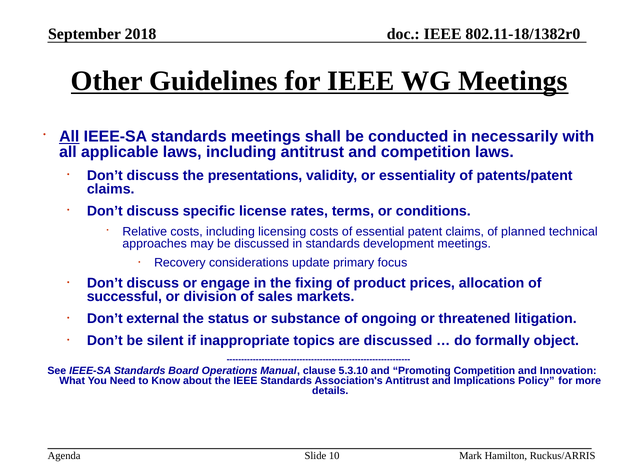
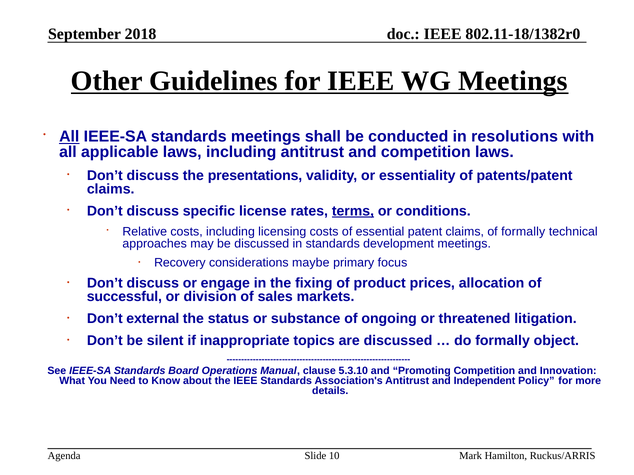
necessarily: necessarily -> resolutions (515, 137)
terms underline: none -> present (353, 211)
of planned: planned -> formally (523, 232)
update: update -> maybe (311, 263)
Implications: Implications -> Independent (485, 381)
